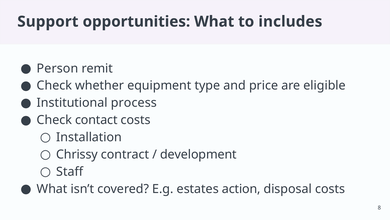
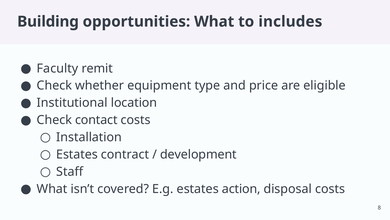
Support: Support -> Building (48, 22)
Person: Person -> Faculty (58, 68)
process: process -> location (134, 103)
Chrissy: Chrissy -> Estates (77, 154)
